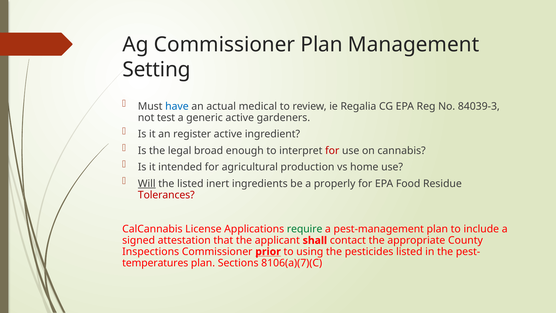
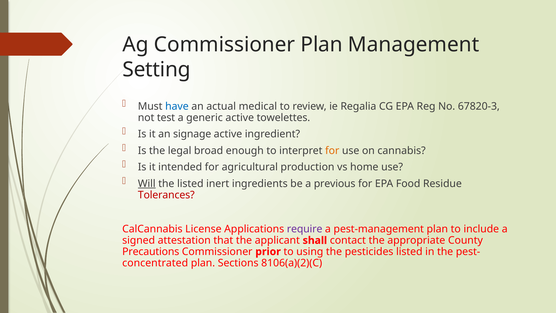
84039-3: 84039-3 -> 67820-3 (479, 106)
gardeners: gardeners -> towelettes (283, 118)
register: register -> signage (192, 134)
for colour: red -> orange (332, 151)
properly: properly -> previous (335, 184)
require colour: green -> purple (305, 229)
Inspections: Inspections -> Precautions (151, 251)
prior underline: present -> none (268, 251)
temperatures: temperatures -> concentrated (155, 263)
8106(a)(7)(C: 8106(a)(7)(C -> 8106(a)(2)(C (292, 263)
